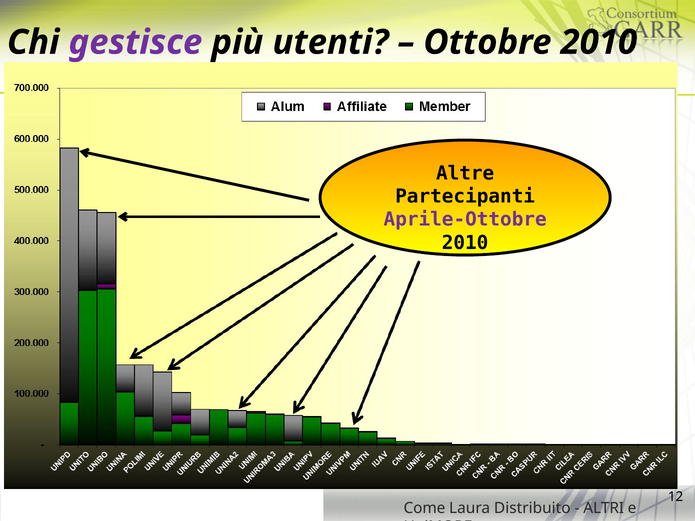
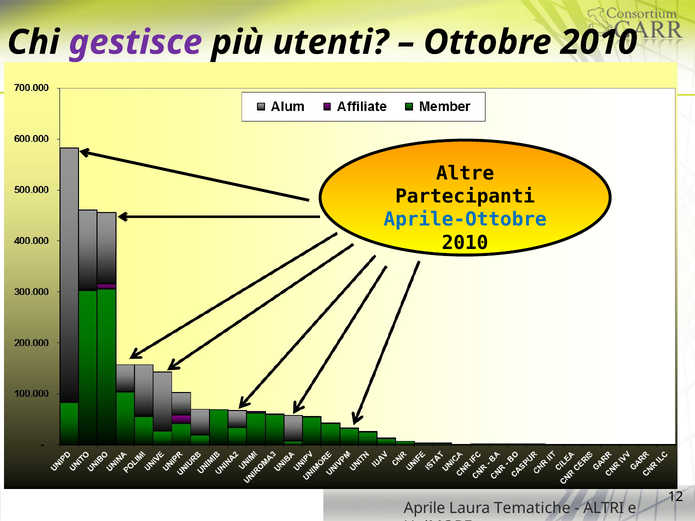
Aprile-Ottobre colour: purple -> blue (465, 220)
Come: Come -> Aprile (424, 509)
Distribuito: Distribuito -> Tematiche (532, 509)
